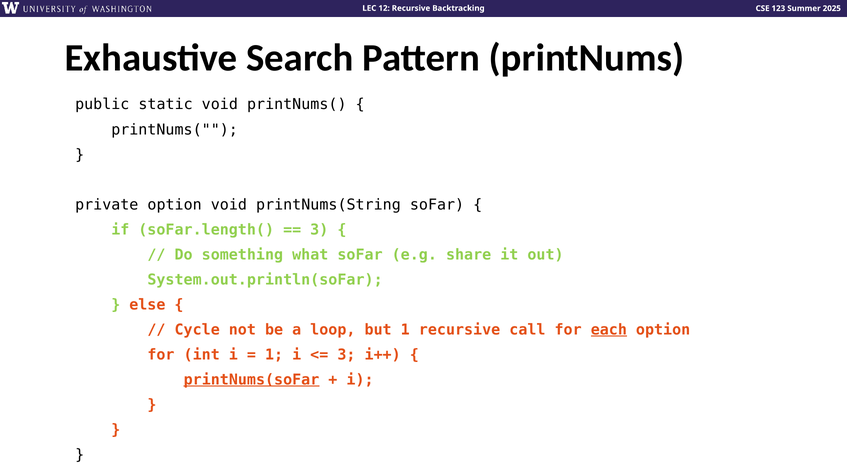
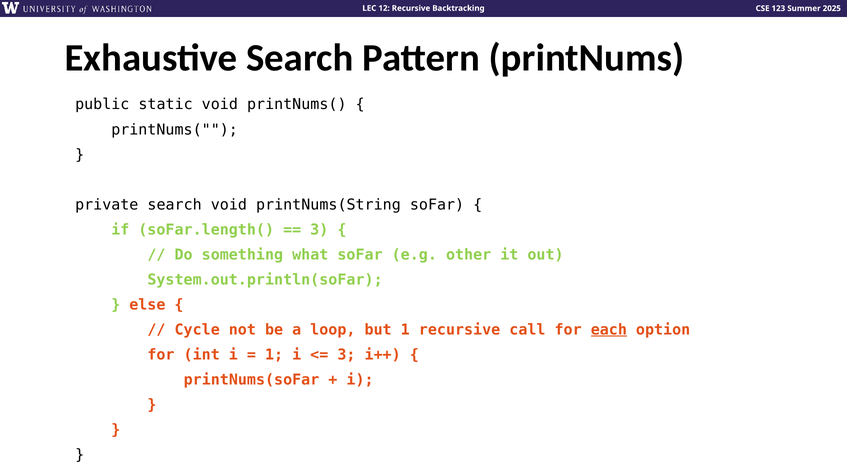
private option: option -> search (175, 205)
share: share -> other (469, 255)
printNums(soFar underline: present -> none (251, 380)
